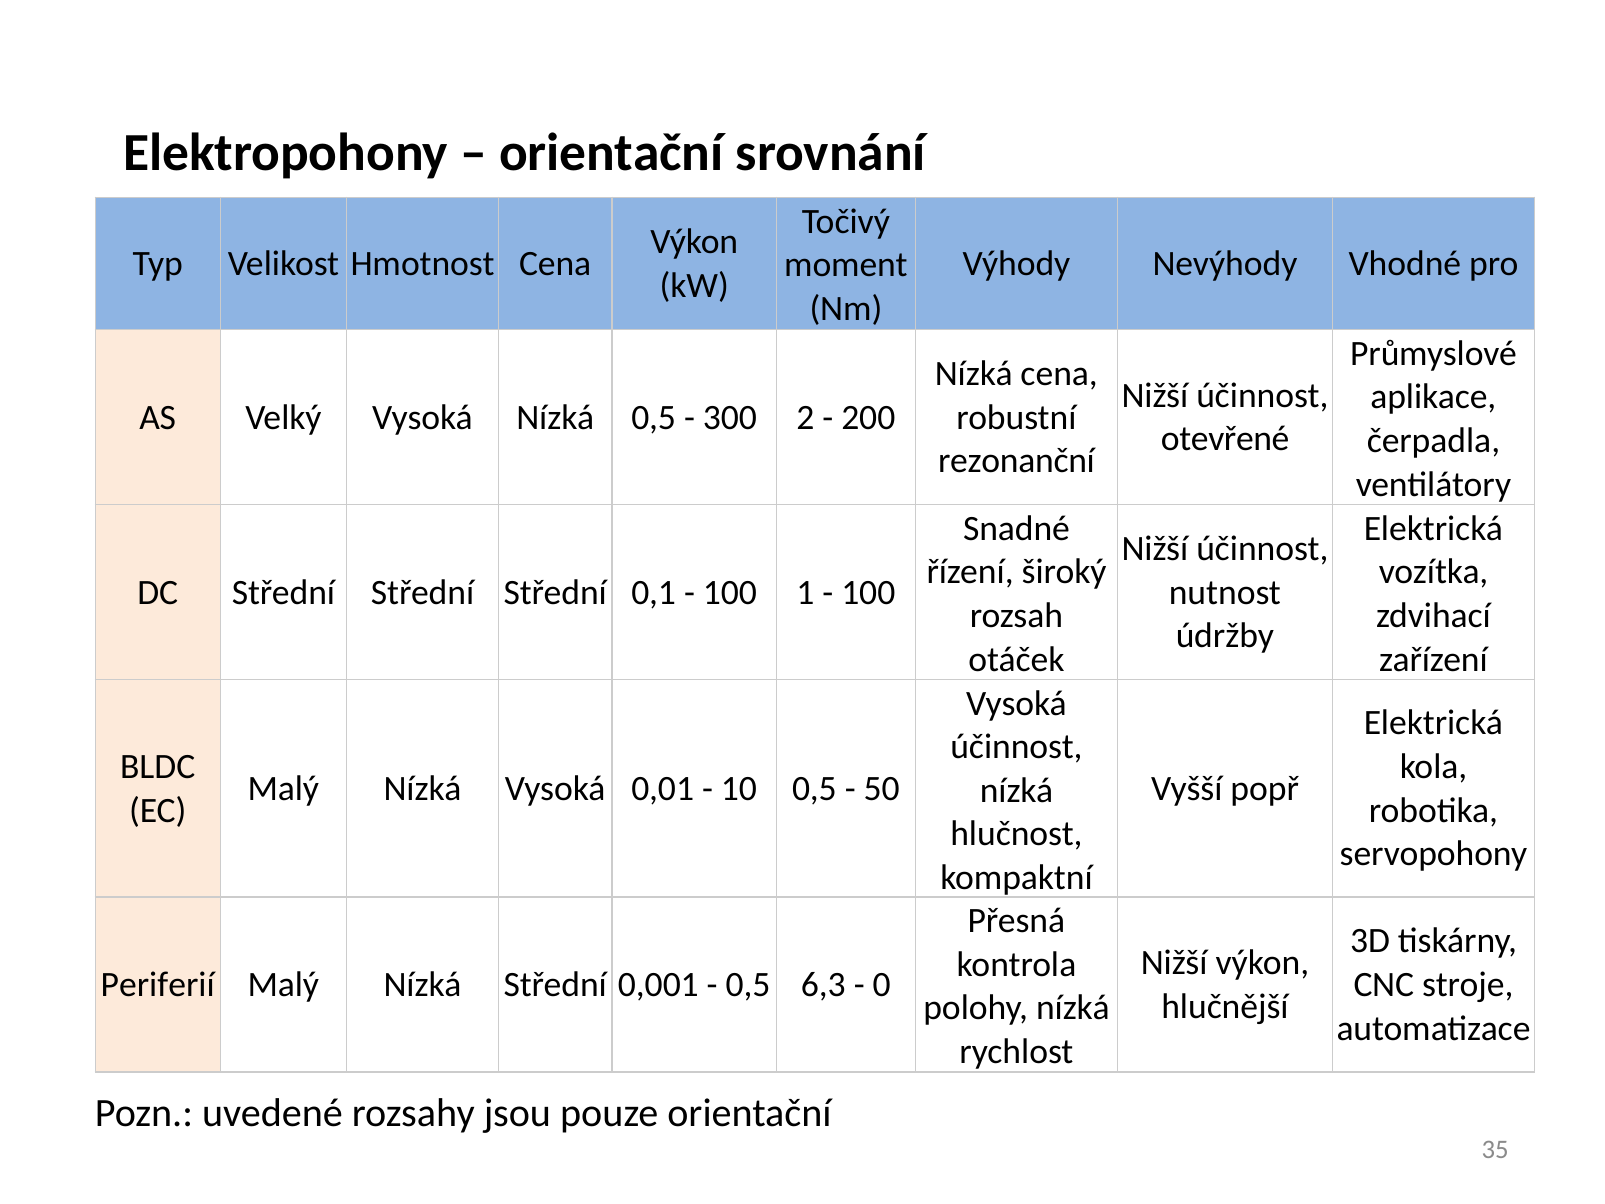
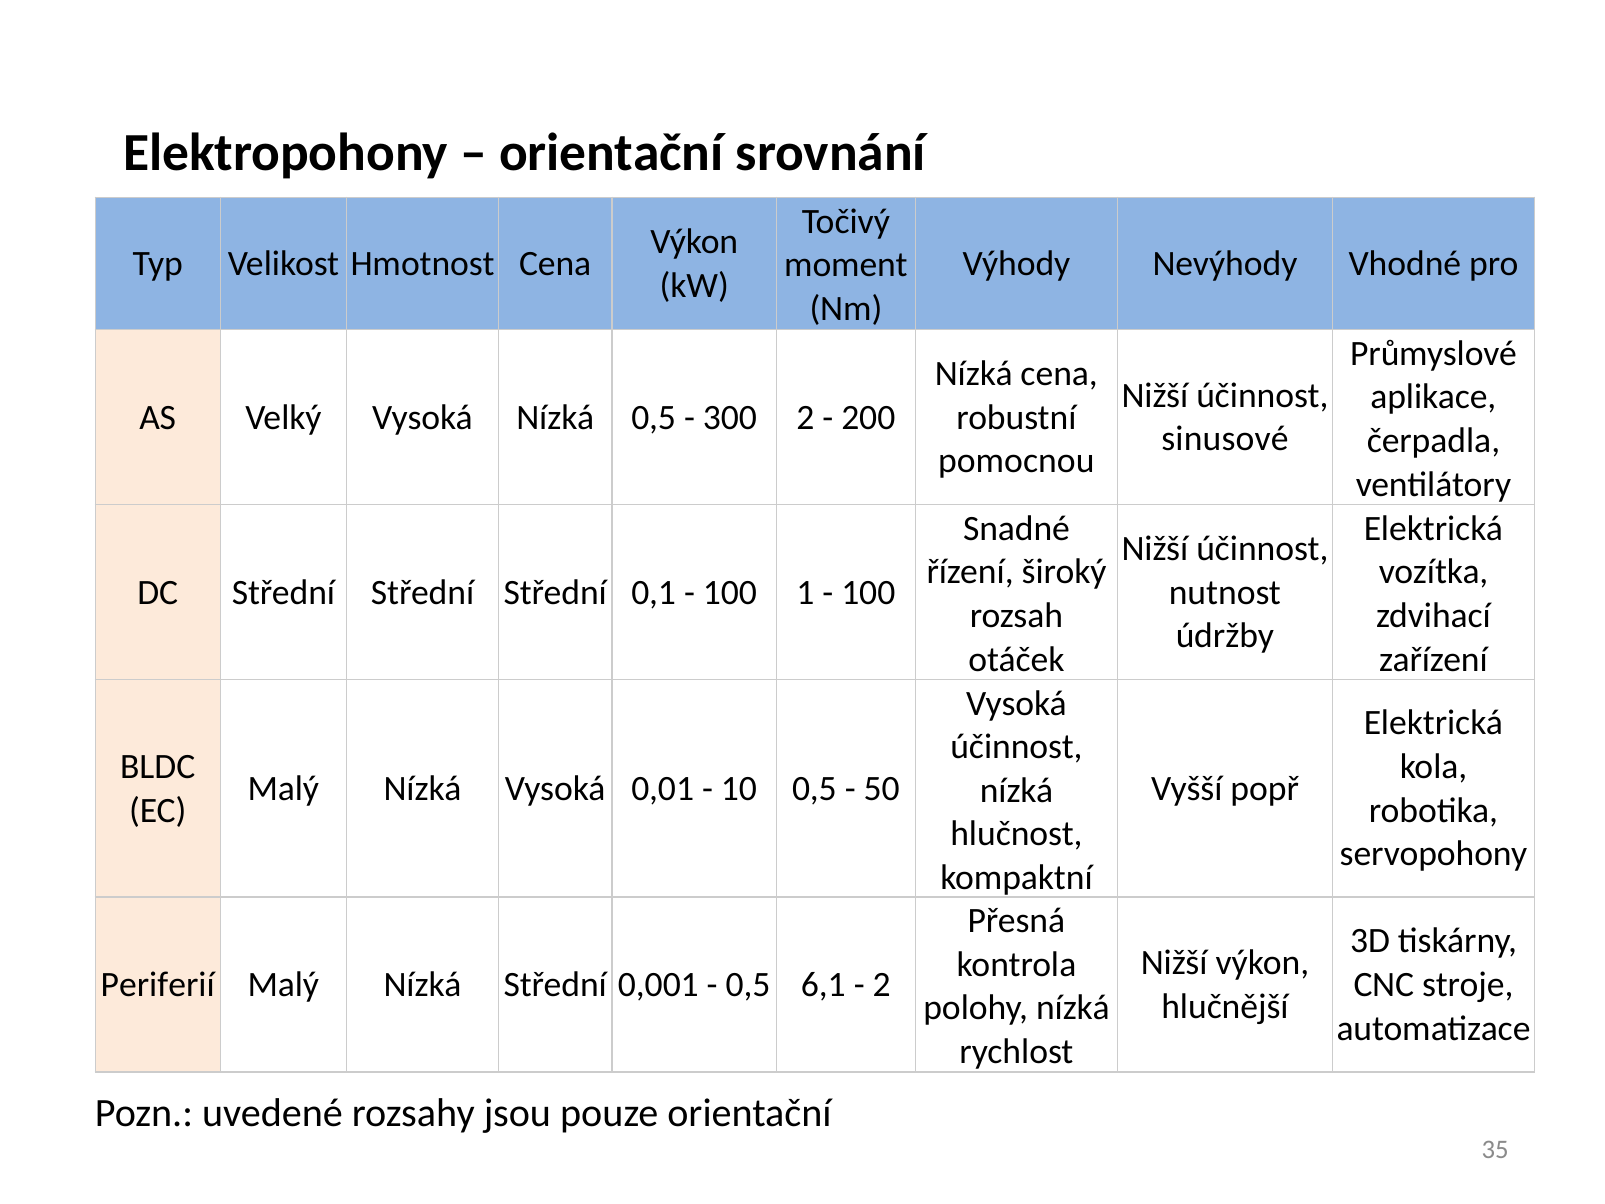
otevřené: otevřené -> sinusové (1225, 439)
rezonanční: rezonanční -> pomocnou (1016, 461)
6,3: 6,3 -> 6,1 (823, 985)
0: 0 -> 2 (882, 985)
